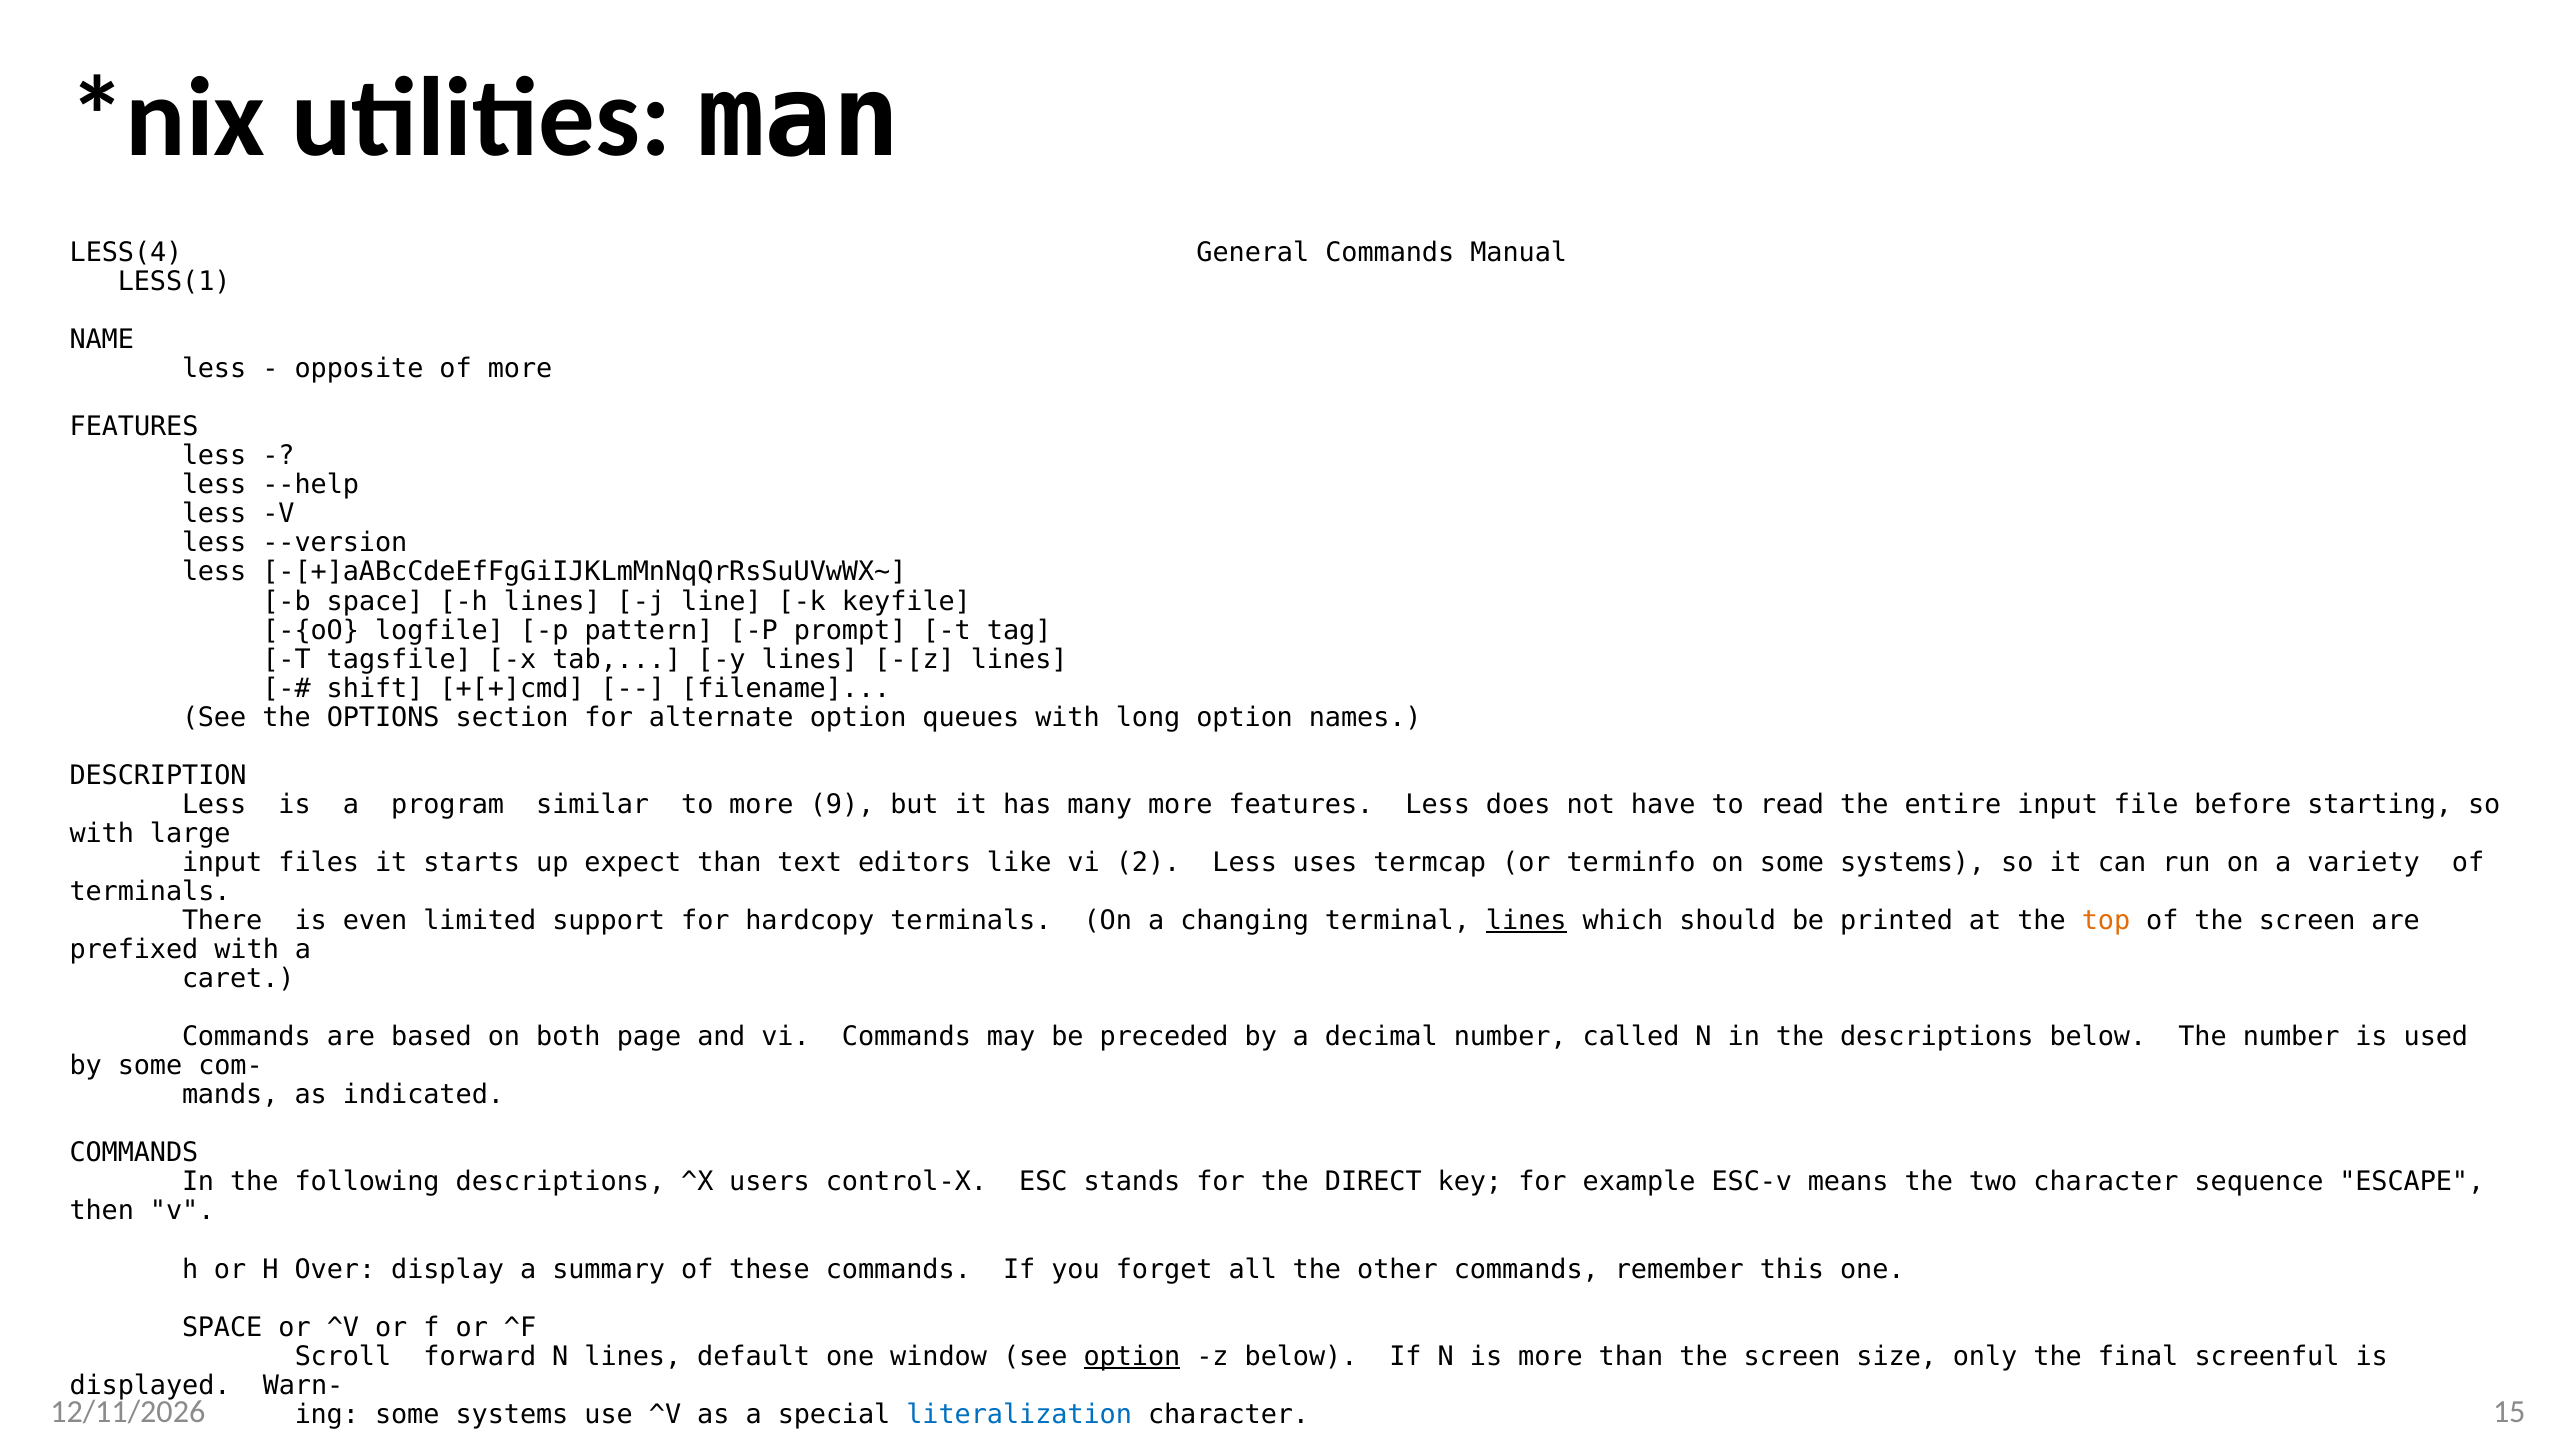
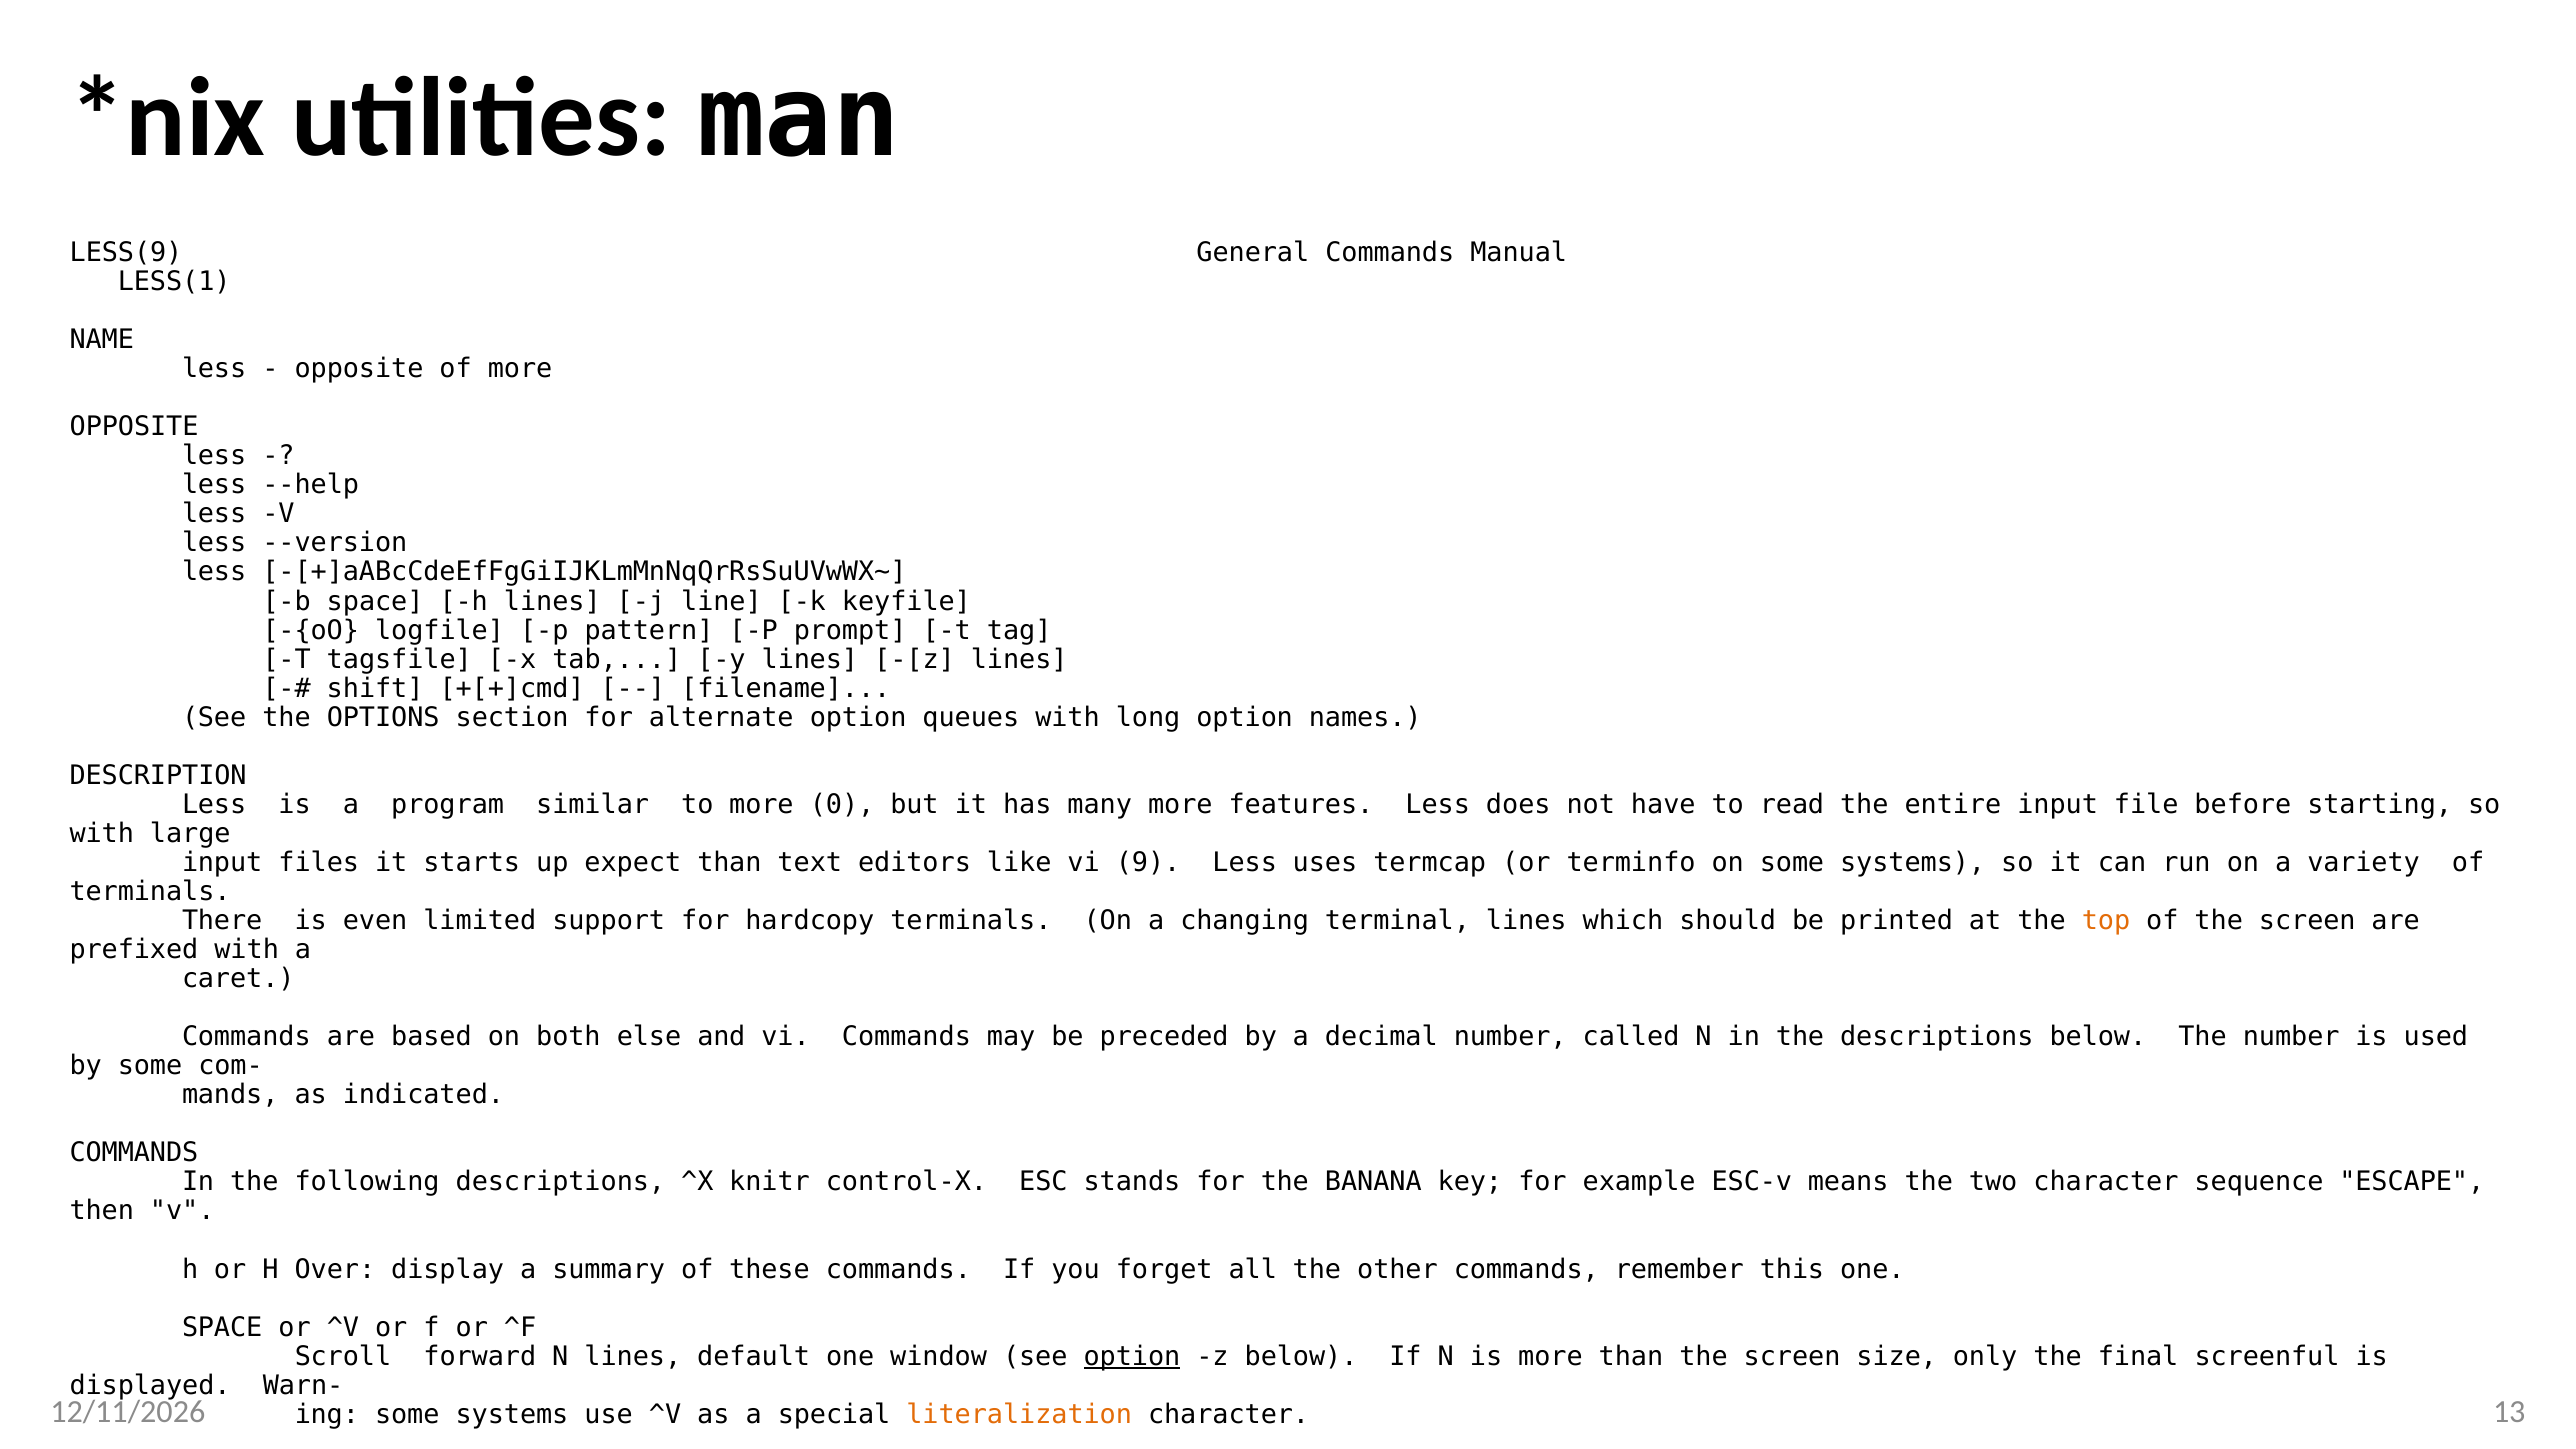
LESS(4: LESS(4 -> LESS(9 (126, 253)
FEATURES: FEATURES -> OPPOSITE (134, 427)
9: 9 -> 0 (842, 804)
2: 2 -> 9 (1148, 863)
lines underline: present -> none (1526, 921)
page: page -> else (649, 1037)
users: users -> knitr (770, 1182)
DIRECT: DIRECT -> BANANA (1373, 1182)
15: 15 -> 13 (2509, 1411)
literalization colour: blue -> orange (1019, 1414)
